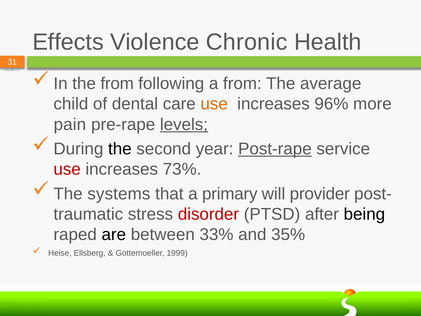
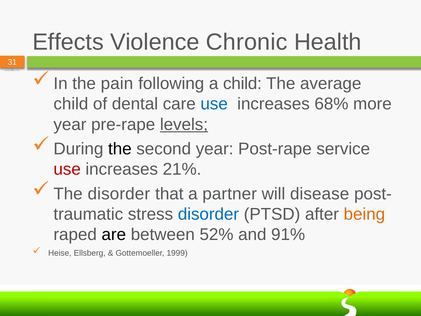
the from: from -> pain (117, 84)
a from: from -> child (242, 84)
use colour: orange -> blue (214, 104)
96%: 96% -> 68% (331, 104)
pain: pain -> year (70, 124)
Post-rape underline: present -> none (275, 149)
73%: 73% -> 21% (182, 169)
The systems: systems -> disorder (119, 194)
primary: primary -> partner (230, 194)
provider: provider -> disease (320, 194)
disorder colour: red -> blue (208, 214)
being colour: black -> orange (364, 214)
33%: 33% -> 52% (217, 234)
35%: 35% -> 91% (288, 234)
